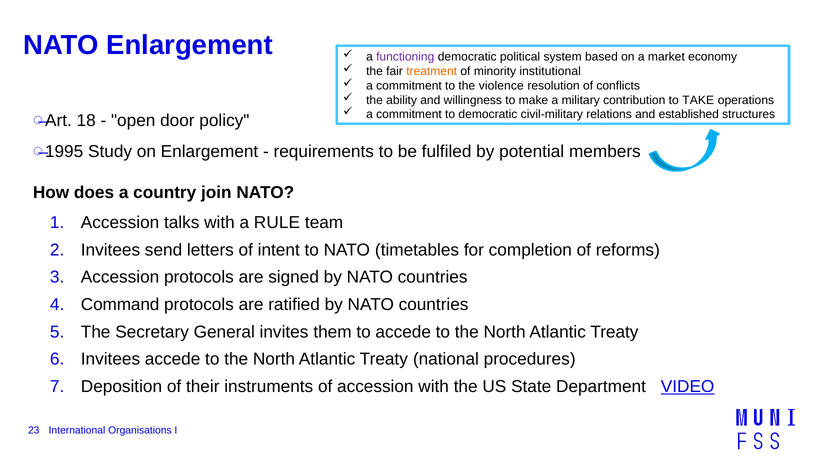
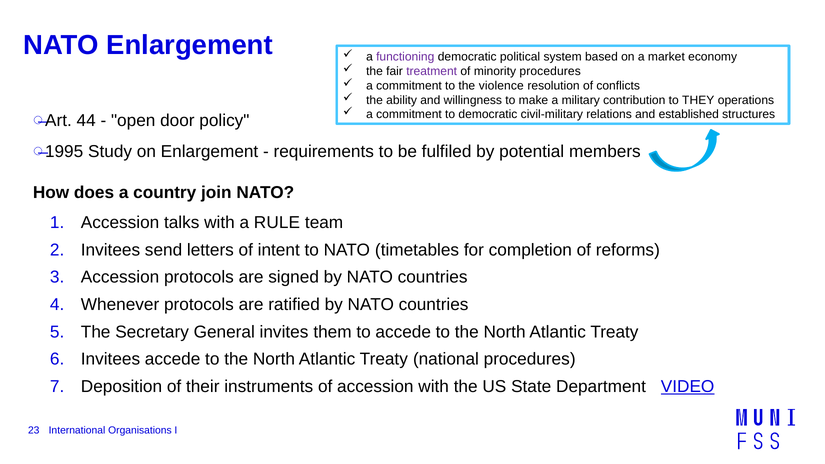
treatment colour: orange -> purple (432, 71)
minority institutional: institutional -> procedures (550, 71)
TAKE: TAKE -> THEY (698, 100)
18: 18 -> 44 (86, 121)
Command: Command -> Whenever (120, 305)
